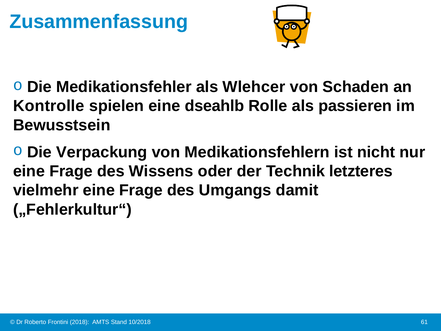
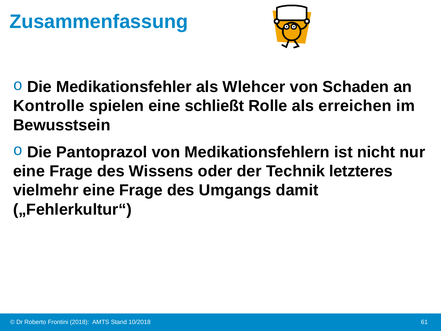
dseahlb: dseahlb -> schließt (214, 106)
passieren: passieren -> erreichen (355, 106)
Verpackung: Verpackung -> Pantoprazol (102, 152)
